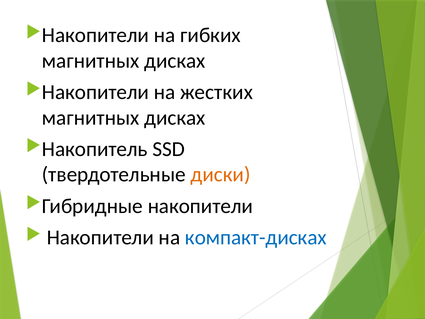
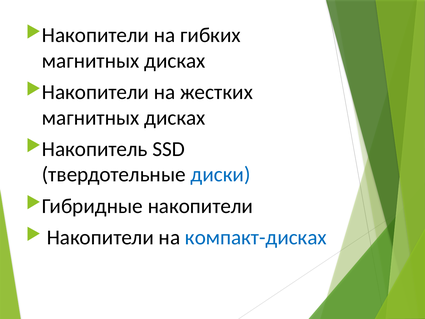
диски colour: orange -> blue (221, 174)
